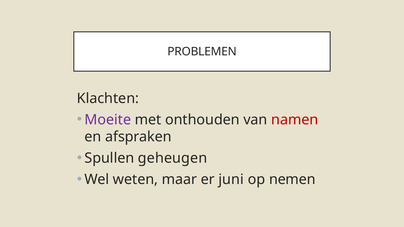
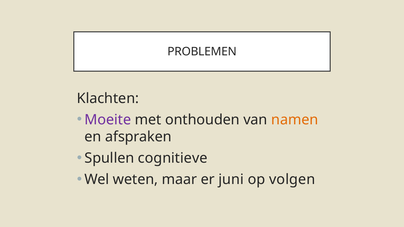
namen colour: red -> orange (295, 120)
geheugen: geheugen -> cognitieve (173, 158)
nemen: nemen -> volgen (292, 180)
